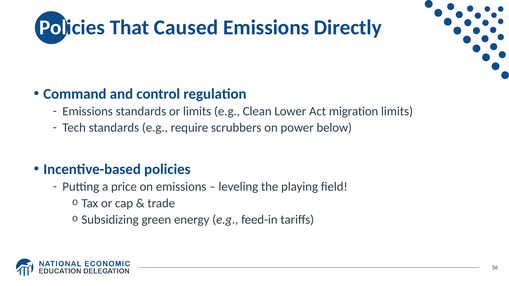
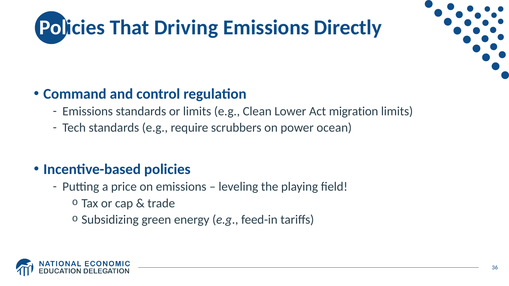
Caused: Caused -> Driving (186, 28)
below: below -> ocean (334, 128)
